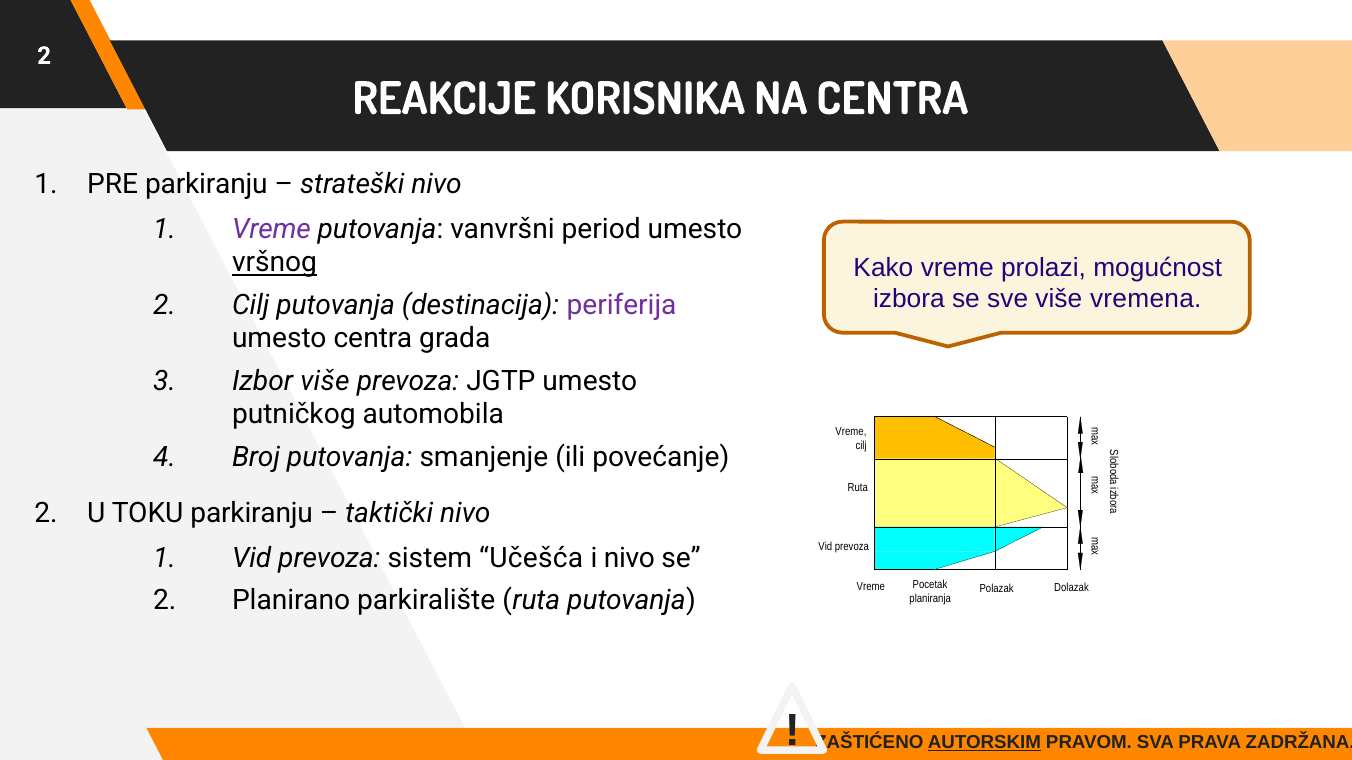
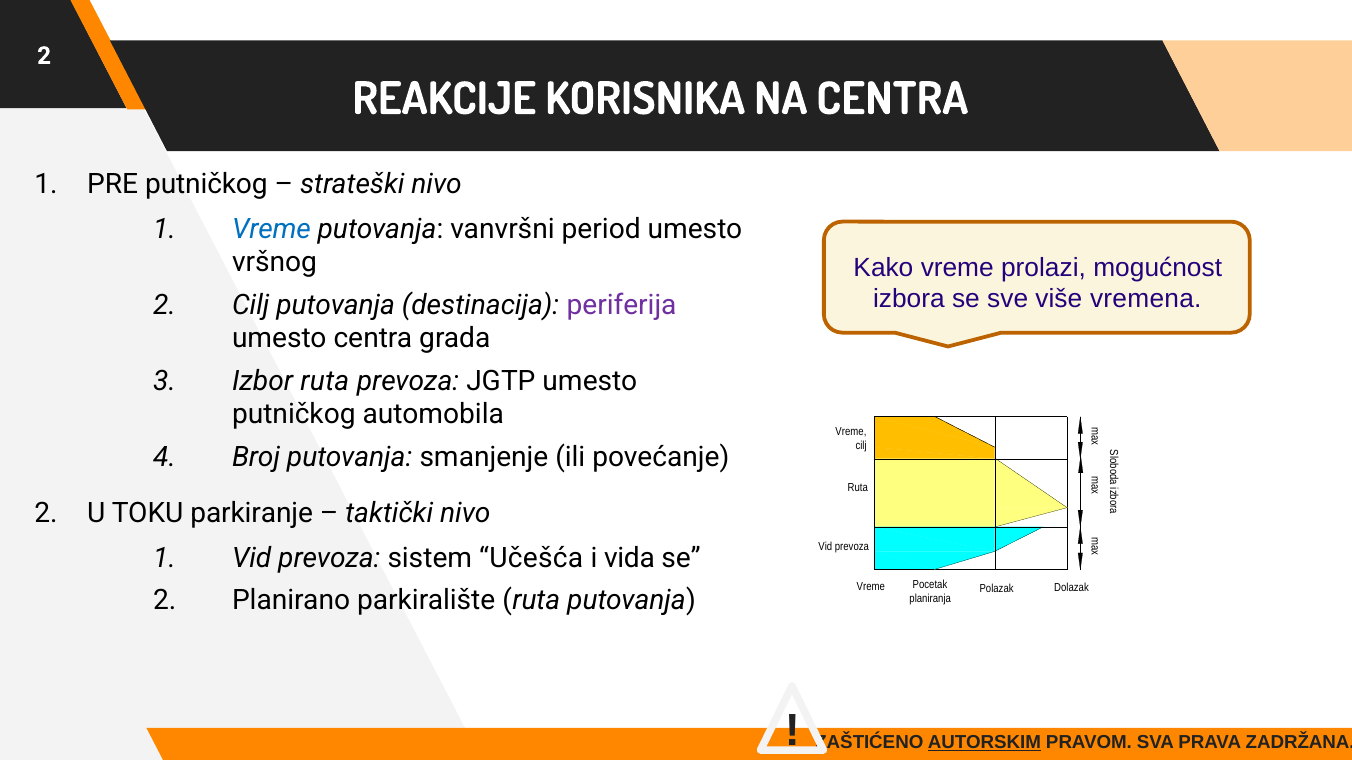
PRE parkiranju: parkiranju -> putničkog (206, 184)
Vreme colour: purple -> blue (272, 229)
vršnog underline: present -> none (275, 263)
Izbor više: više -> ruta (325, 381)
TOKU parkiranju: parkiranju -> parkiranje (252, 514)
i nivo: nivo -> vida (629, 559)
